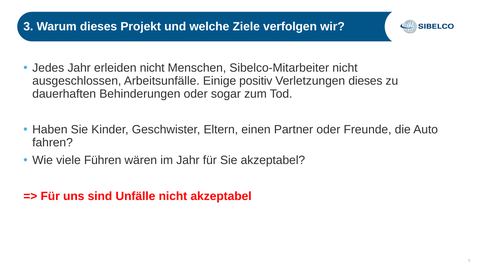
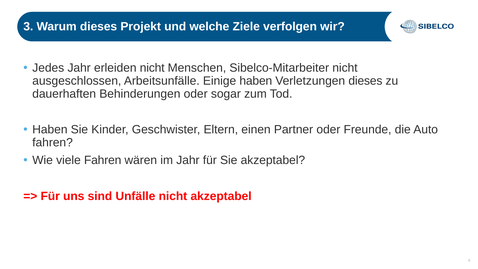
Einige positiv: positiv -> haben (256, 81)
viele Führen: Führen -> Fahren (103, 160)
